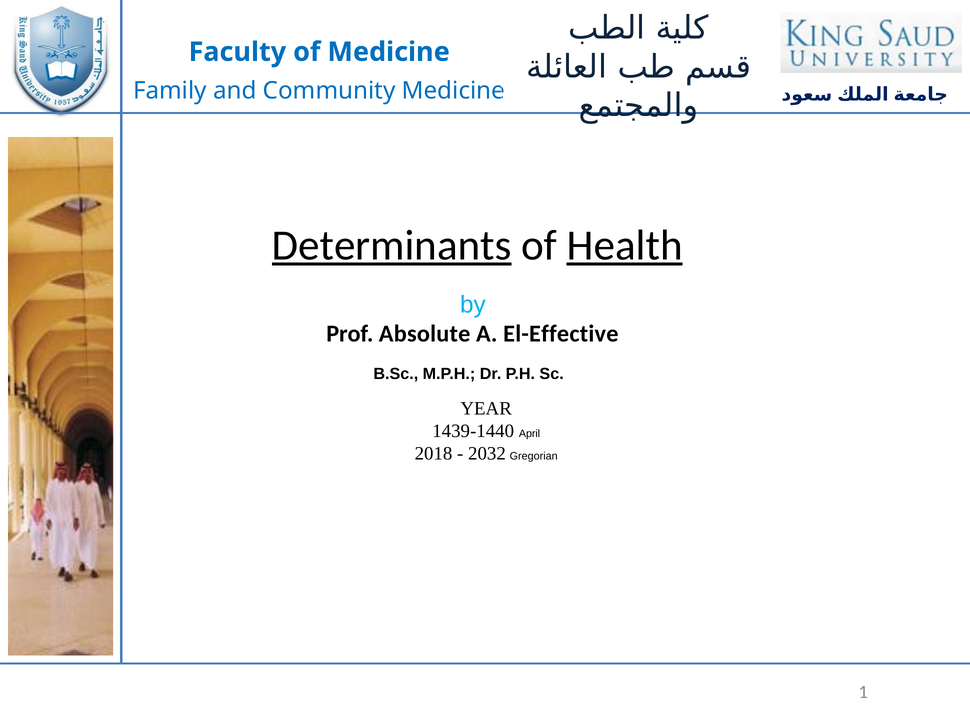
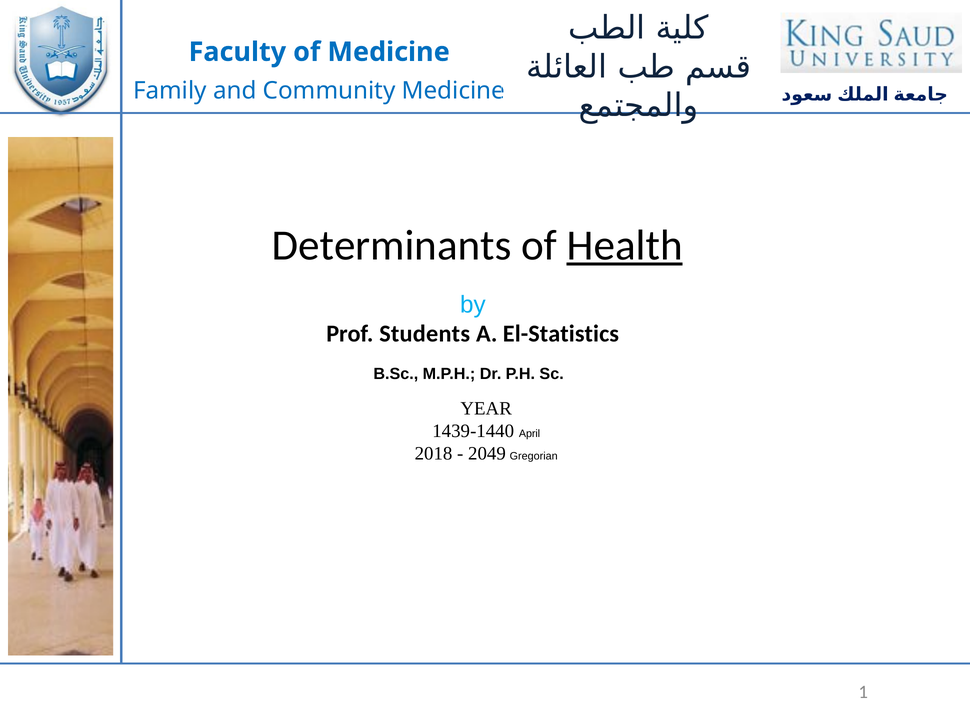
Determinants underline: present -> none (392, 245)
Absolute: Absolute -> Students (425, 334)
El-Effective: El-Effective -> El-Statistics (561, 334)
2032: 2032 -> 2049 (487, 453)
